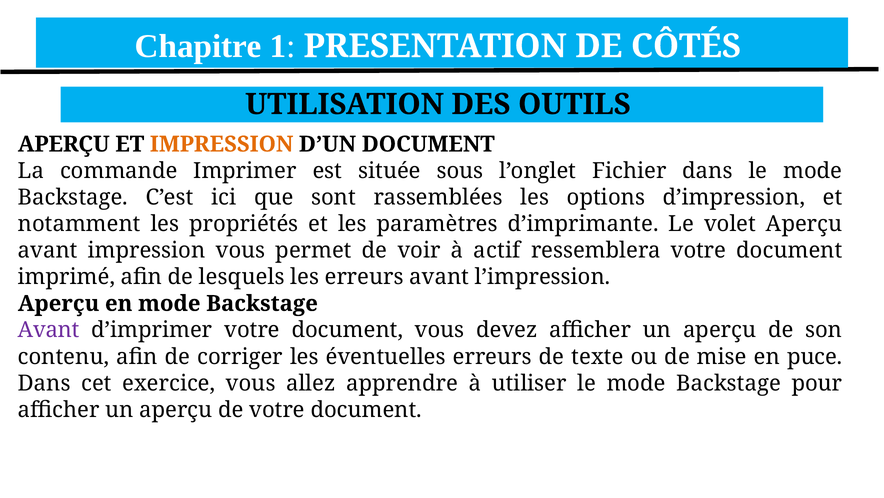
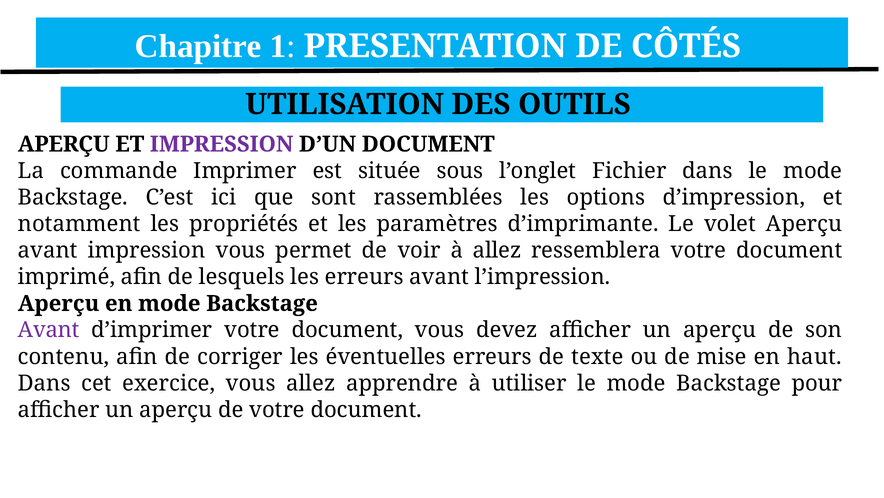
IMPRESSION colour: orange -> purple (222, 144)
à actif: actif -> allez (497, 250)
puce: puce -> haut (815, 356)
